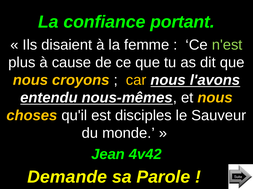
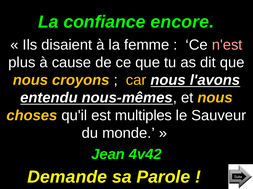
portant: portant -> encore (182, 22)
n'est colour: light green -> pink (227, 45)
disciples: disciples -> multiples (143, 116)
